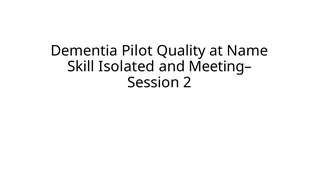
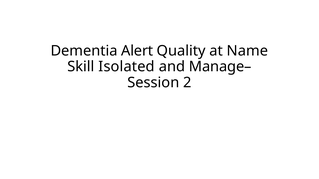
Pilot: Pilot -> Alert (137, 51)
Meeting–: Meeting– -> Manage– (220, 67)
